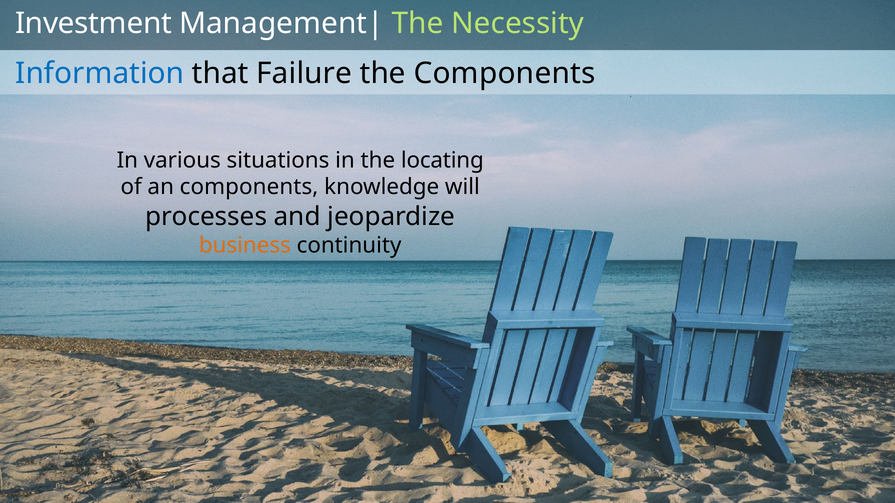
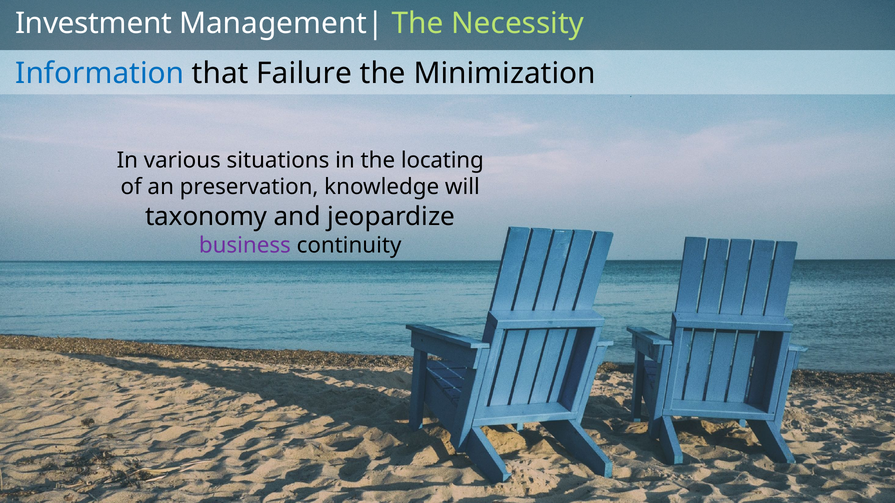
the Components: Components -> Minimization (505, 74)
an components: components -> preservation (249, 187)
processes: processes -> taxonomy (206, 217)
business colour: orange -> purple (245, 245)
